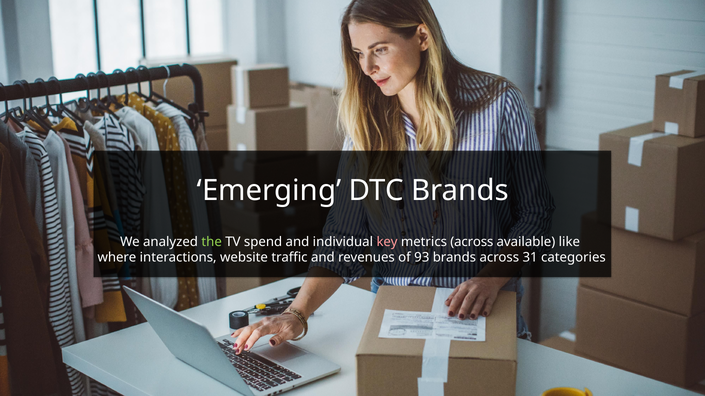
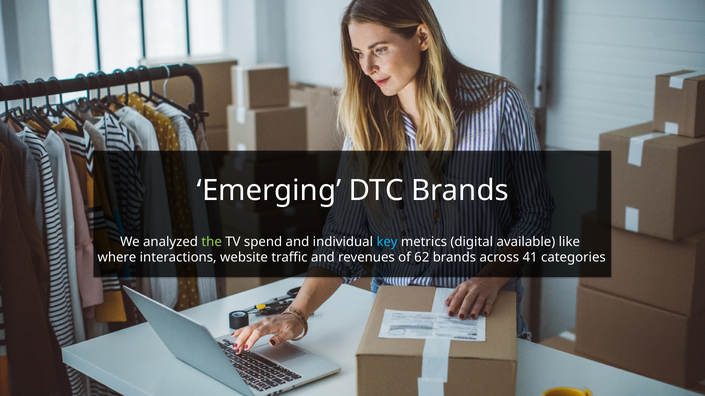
key colour: pink -> light blue (387, 242)
metrics across: across -> digital (472, 242)
93: 93 -> 62 (422, 258)
31: 31 -> 41 (530, 258)
